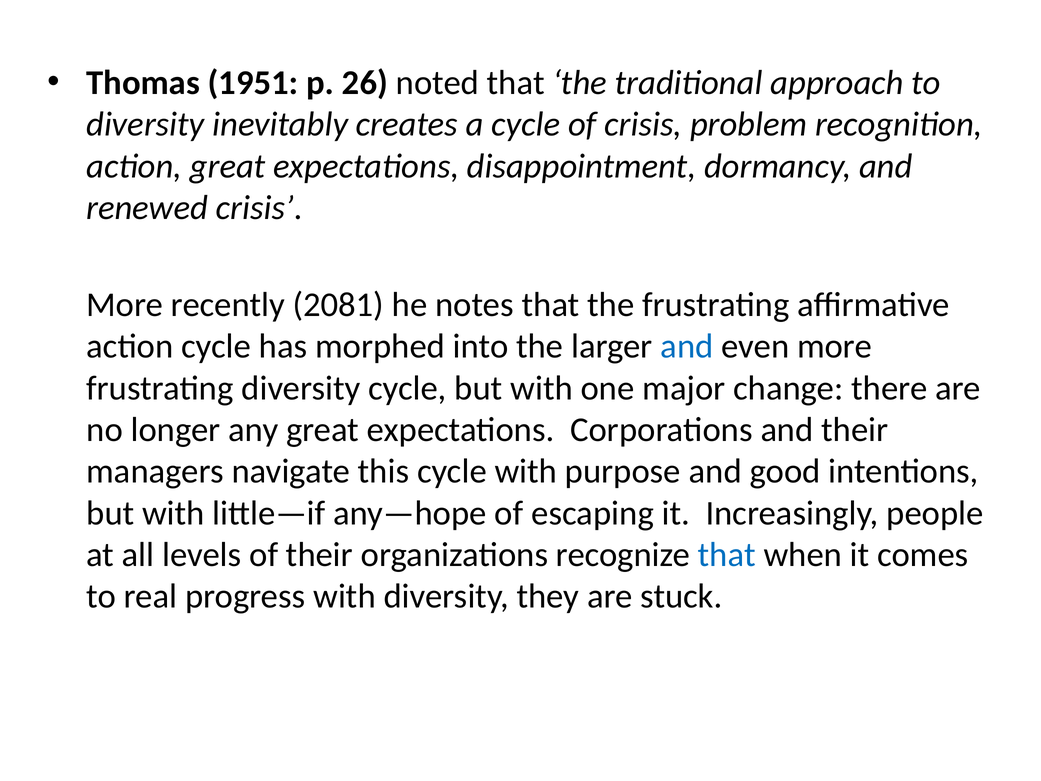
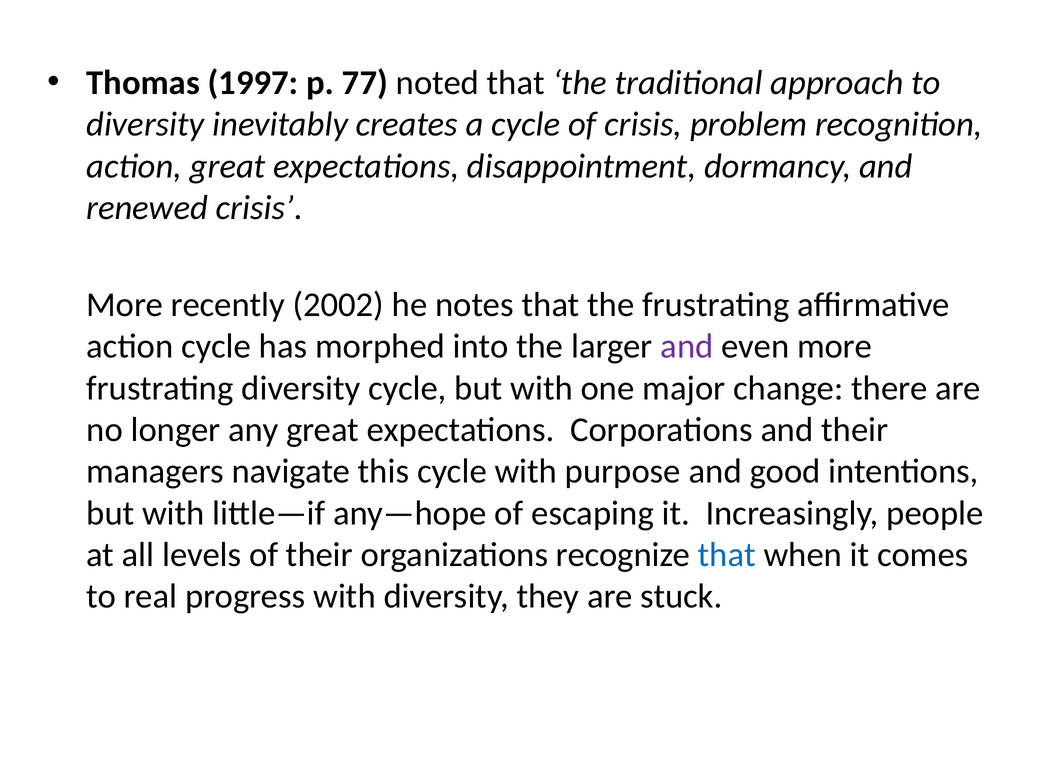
1951: 1951 -> 1997 (253, 83)
26: 26 -> 77 (365, 83)
2081: 2081 -> 2002 (338, 305)
and colour: blue -> purple (687, 346)
